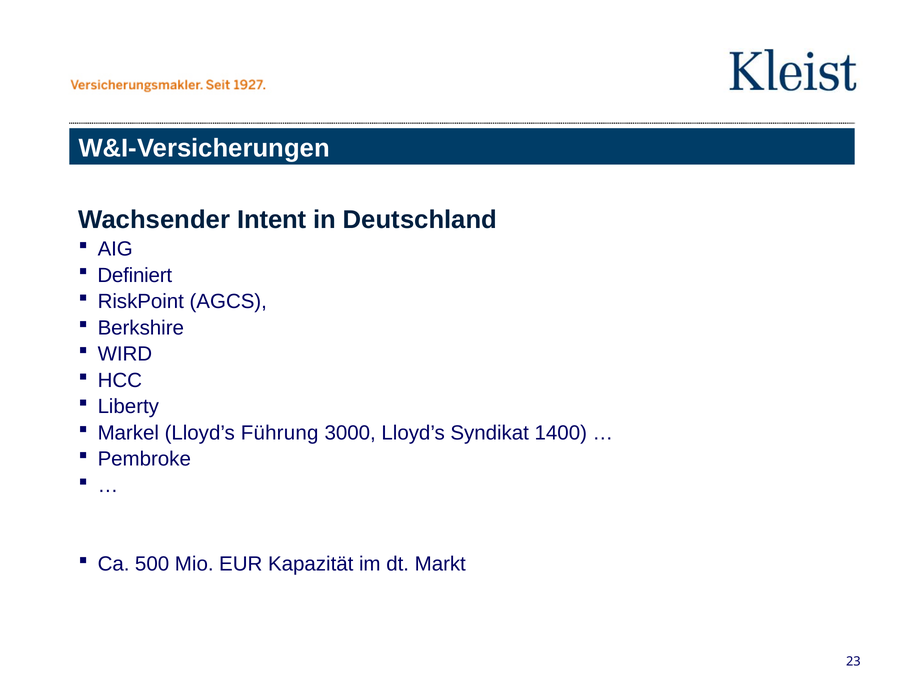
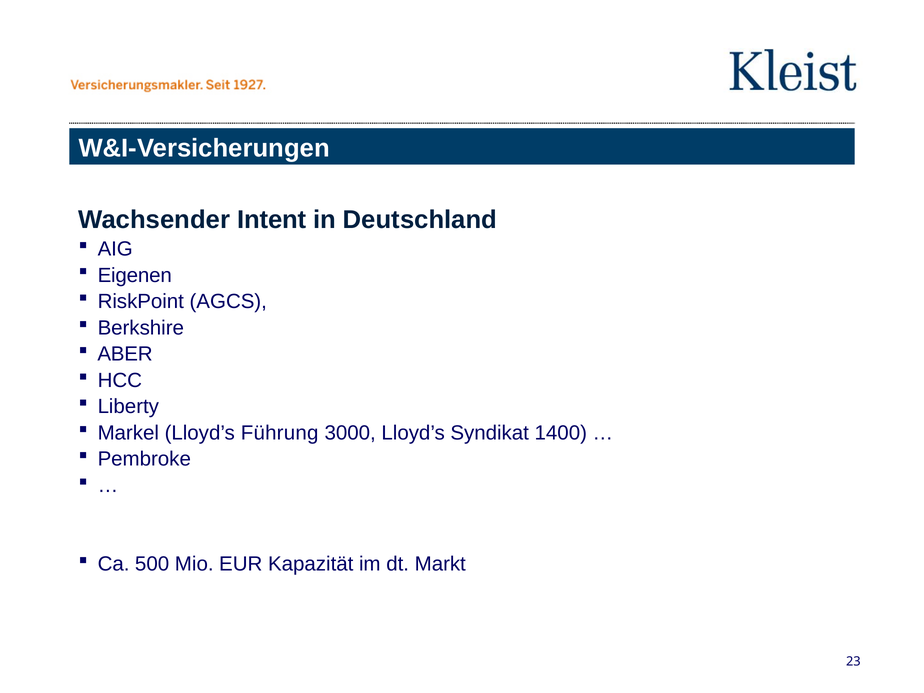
Definiert: Definiert -> Eigenen (135, 275)
WIRD: WIRD -> ABER (125, 354)
